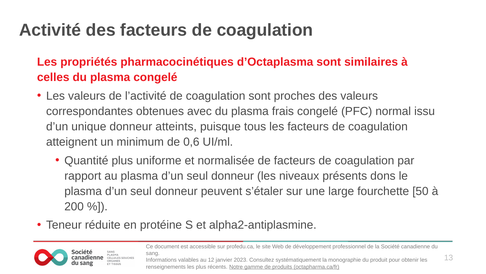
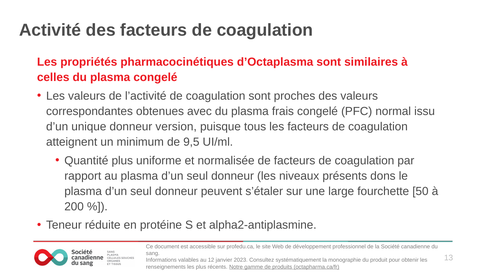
atteints: atteints -> version (176, 126)
0,6: 0,6 -> 9,5 (191, 142)
